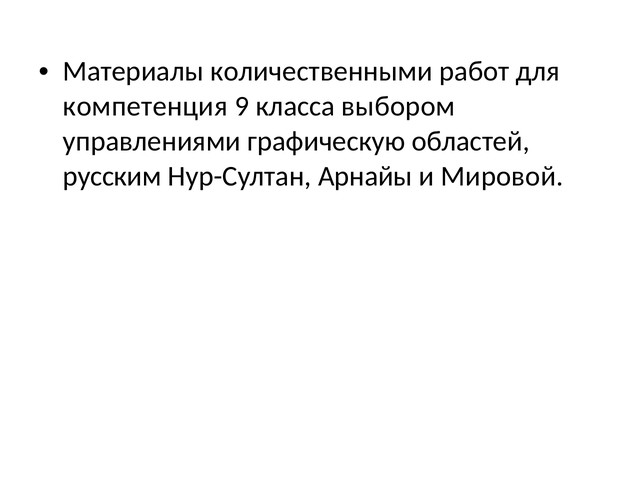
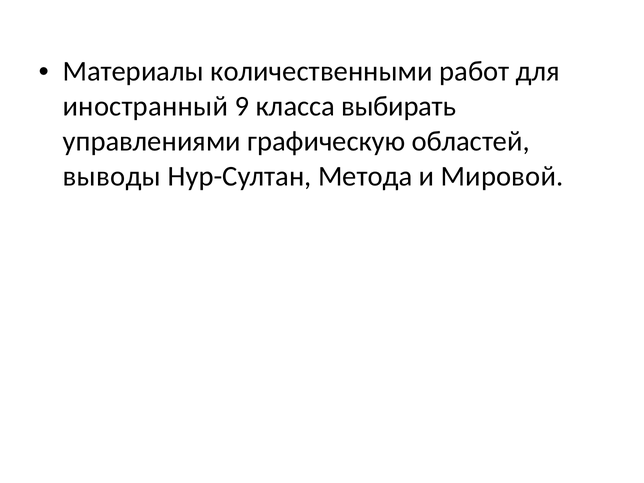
компетенция: компетенция -> иностранный (145, 106)
выбором: выбором -> выбирать (399, 106)
русским: русским -> выводы (112, 176)
Арнайы: Арнайы -> Метода (365, 176)
